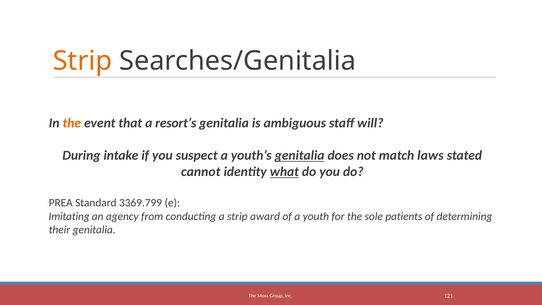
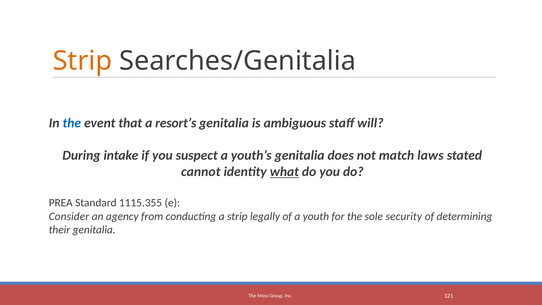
the colour: orange -> blue (72, 123)
genitalia underline: present -> none (300, 155)
3369.799: 3369.799 -> 1115.355 (141, 203)
Imitating: Imitating -> Consider (69, 216)
award: award -> legally (265, 216)
patients: patients -> security (404, 216)
